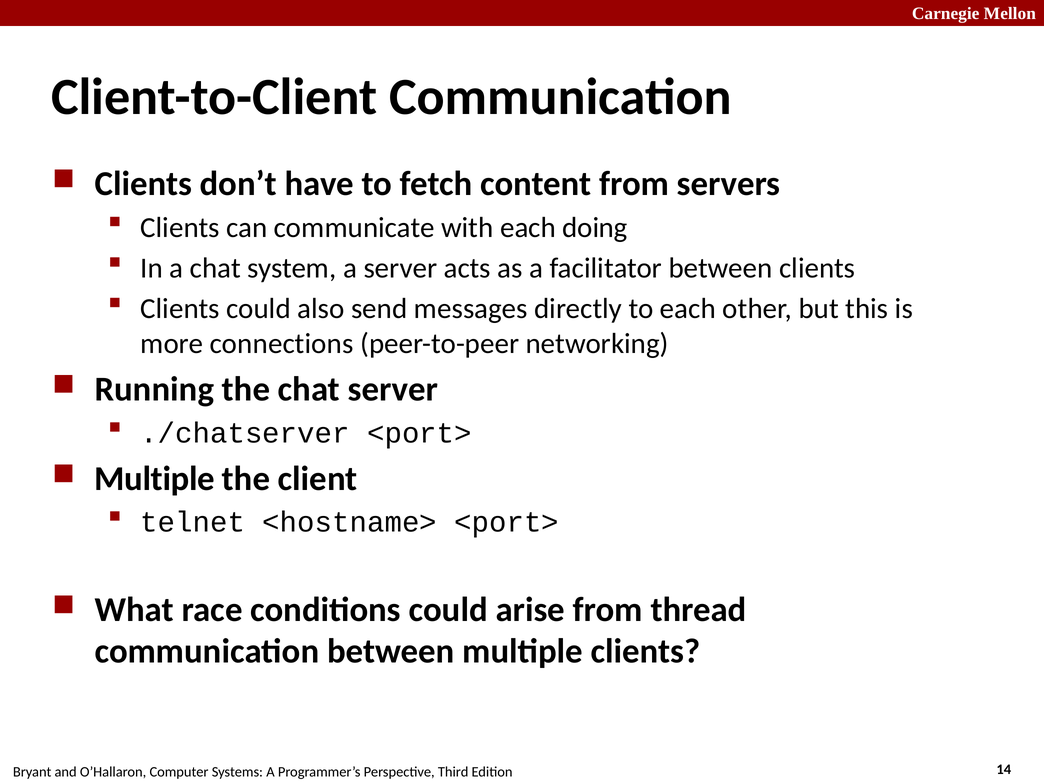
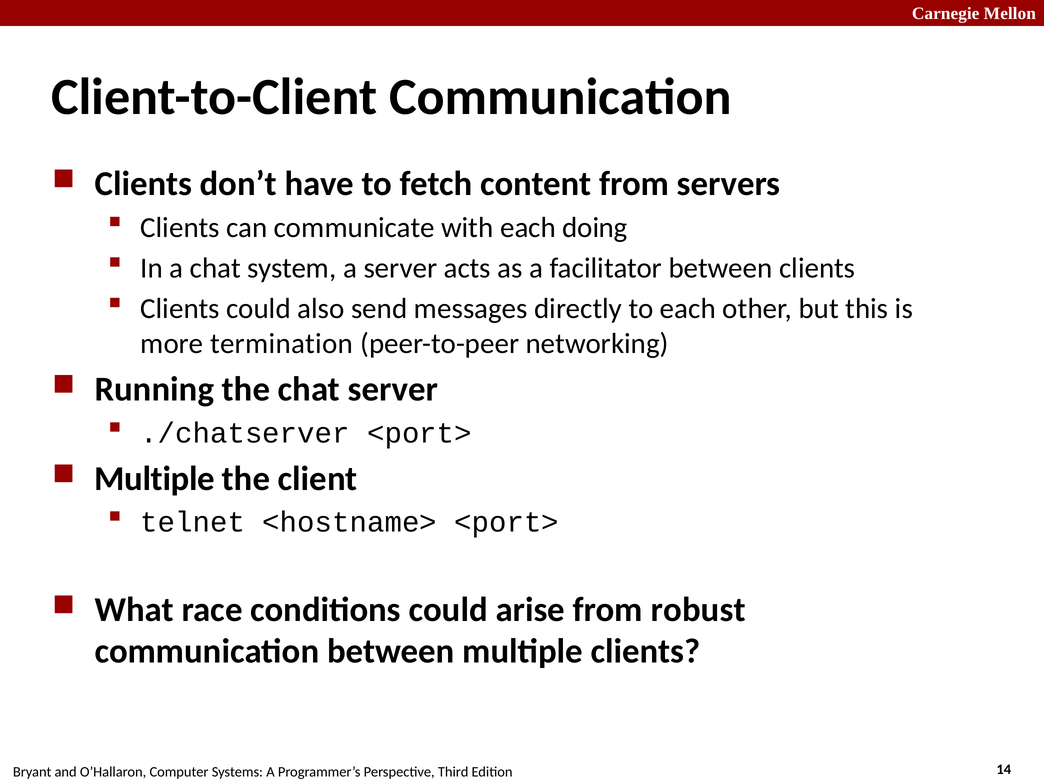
connections: connections -> termination (282, 344)
thread: thread -> robust (698, 610)
